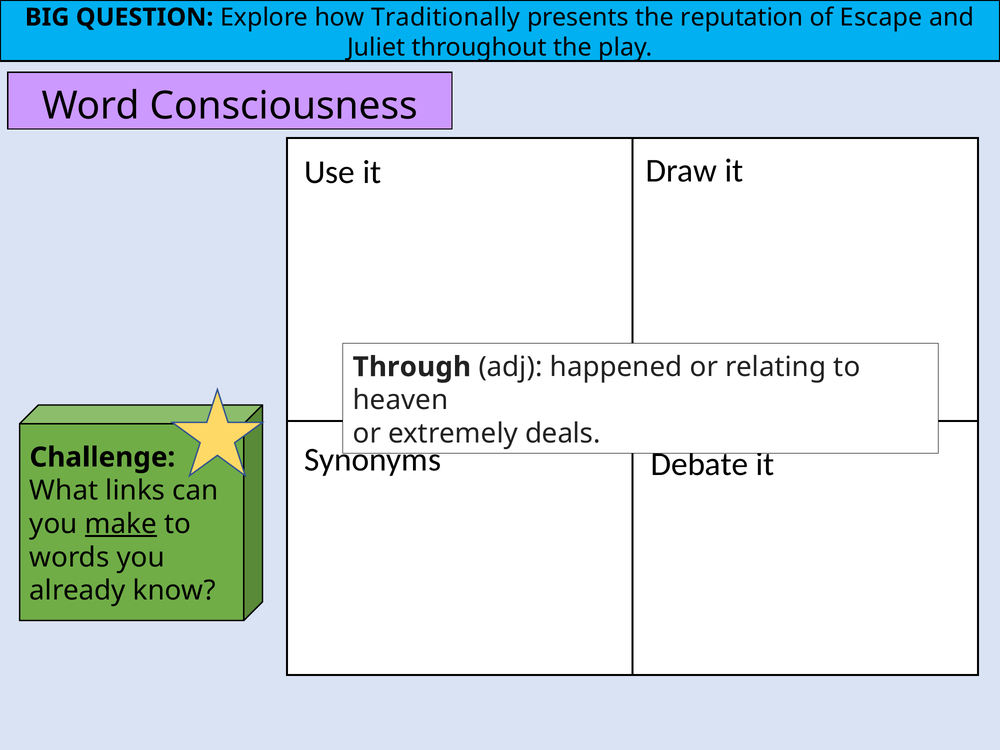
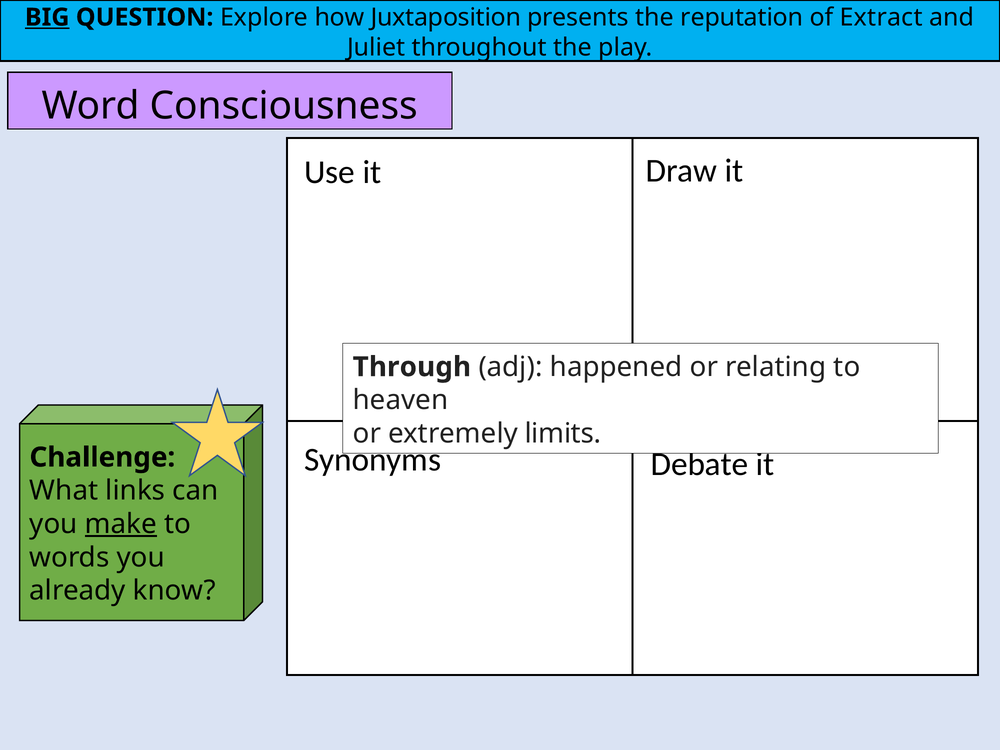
BIG underline: none -> present (47, 17)
Traditionally: Traditionally -> Juxtaposition (446, 17)
Escape: Escape -> Extract (881, 17)
deals: deals -> limits (563, 434)
